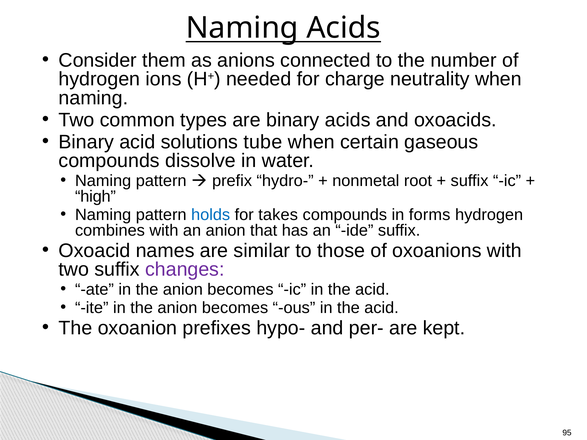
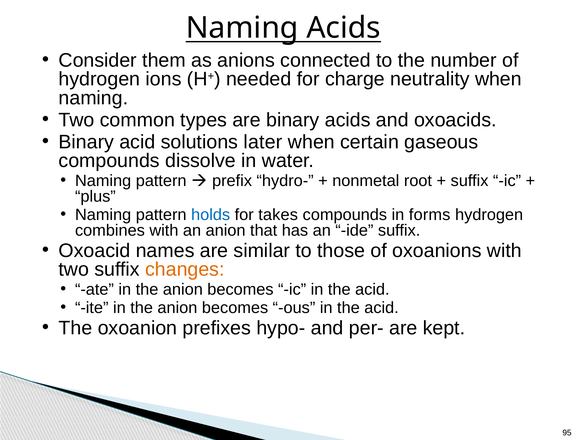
tube: tube -> later (263, 142)
high: high -> plus (95, 197)
changes colour: purple -> orange (185, 270)
